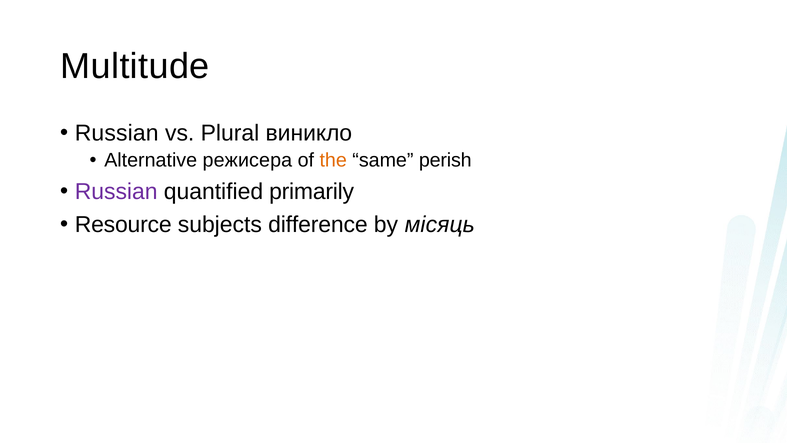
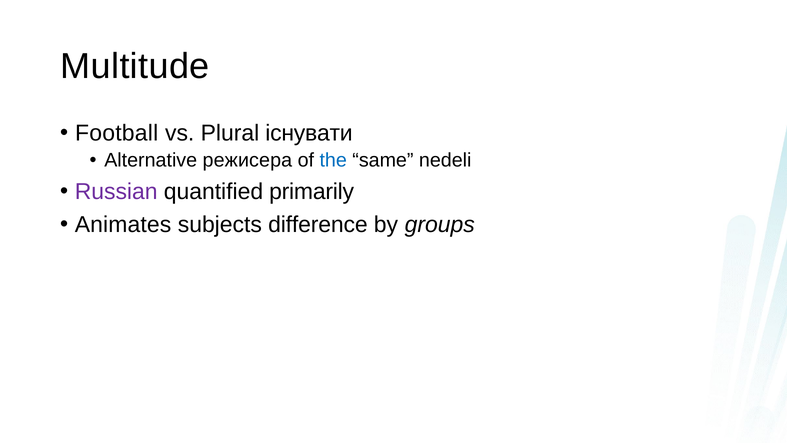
Russian: Russian -> Football (117, 133)
виникло: виникло -> існувати (309, 133)
the colour: orange -> blue (333, 160)
perish: perish -> nedeli (445, 160)
Resource: Resource -> Animates (123, 224)
місяць: місяць -> groups (440, 224)
